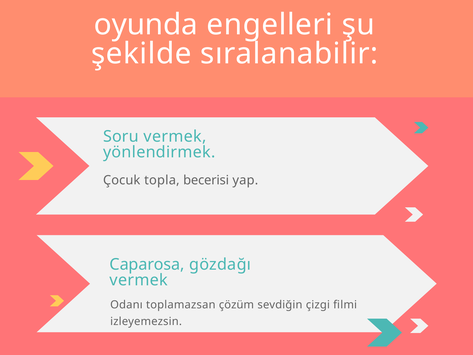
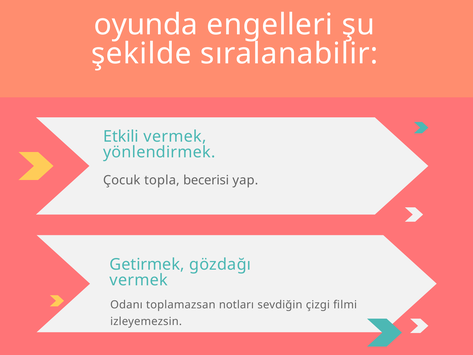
Soru: Soru -> Etkili (121, 137)
Caparosa: Caparosa -> Getirmek (147, 264)
çözüm: çözüm -> notları (236, 305)
